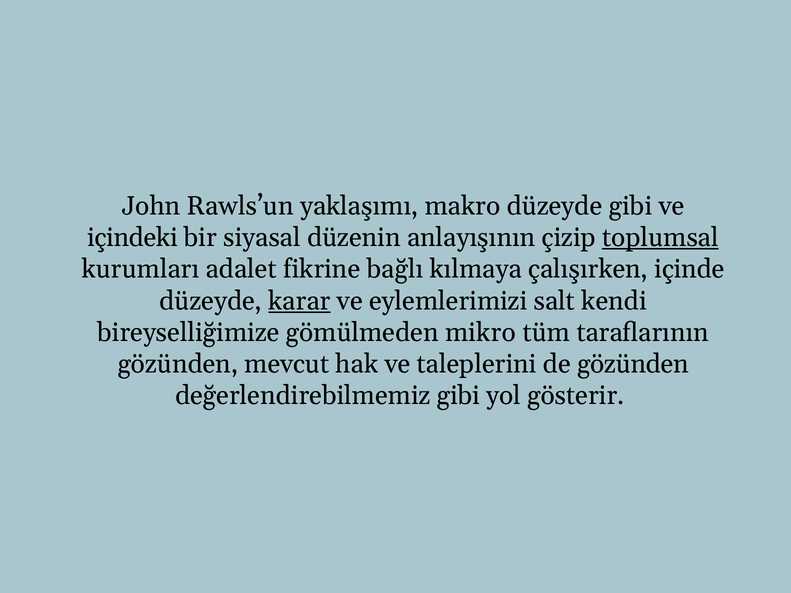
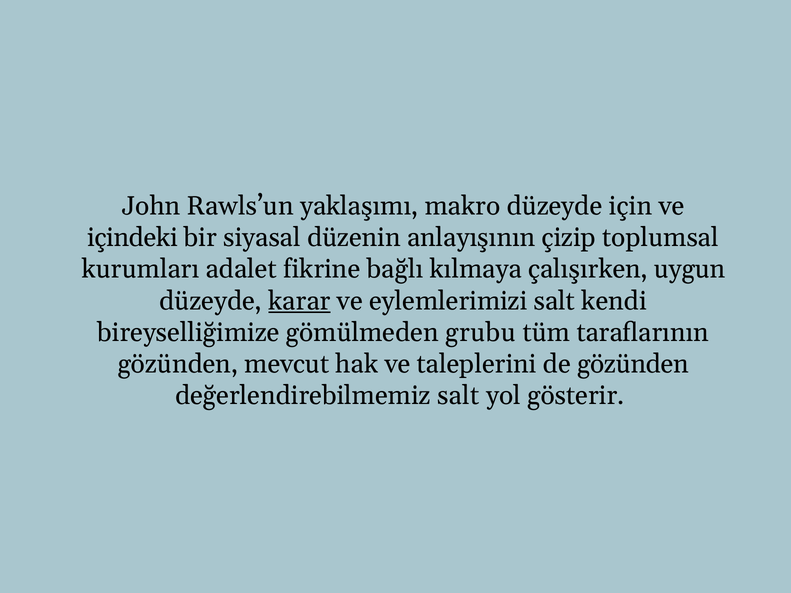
düzeyde gibi: gibi -> için (630, 206)
toplumsal underline: present -> none (660, 238)
içinde: içinde -> uygun (690, 269)
mikro: mikro -> grubu (481, 333)
değerlendirebilmemiz gibi: gibi -> salt (458, 396)
